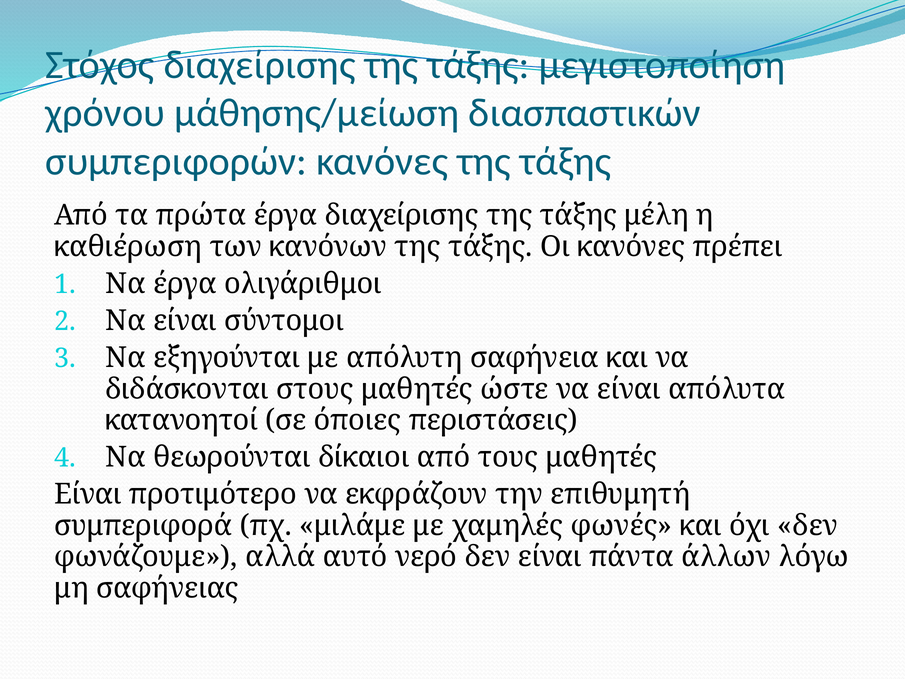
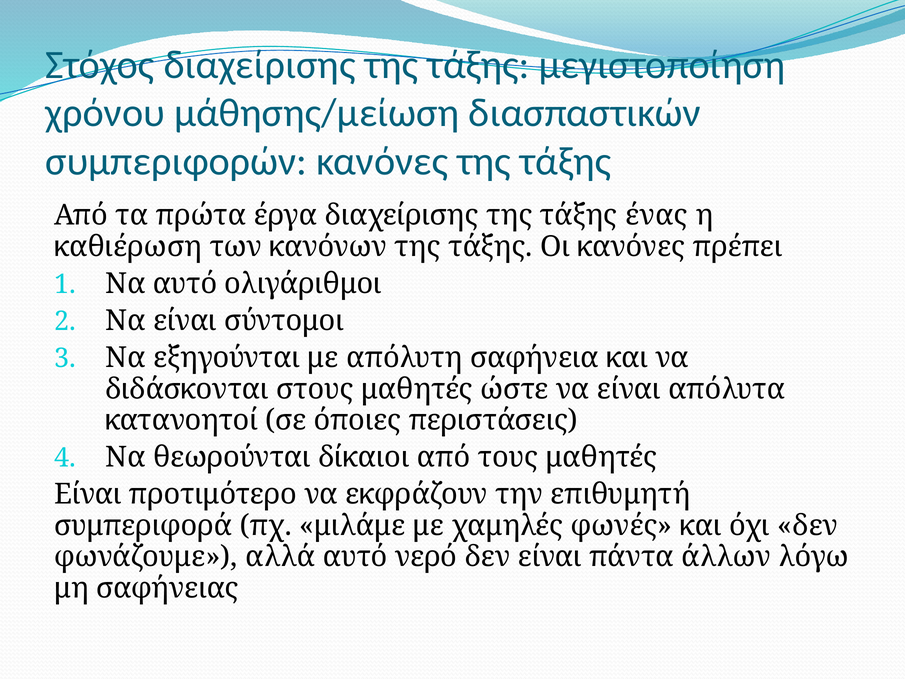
μέλη: μέλη -> ένας (656, 215)
Να έργα: έργα -> αυτό (185, 284)
